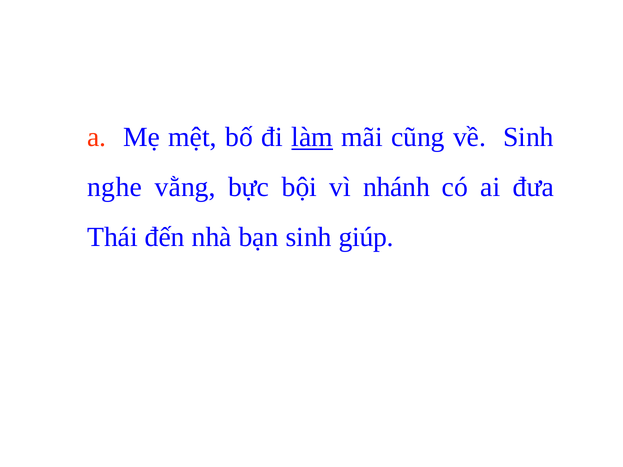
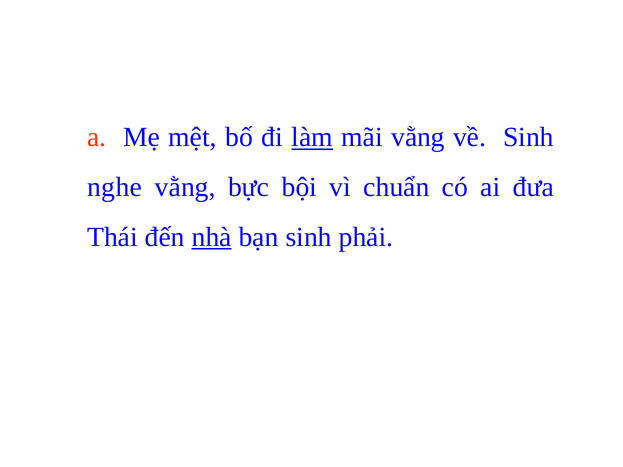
mãi cũng: cũng -> vằng (418, 137)
nhánh: nhánh -> chuẩn (396, 187)
nhà underline: none -> present (212, 237)
giúp: giúp -> phải (366, 237)
